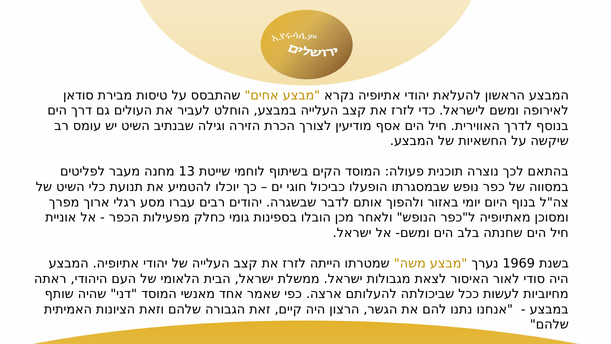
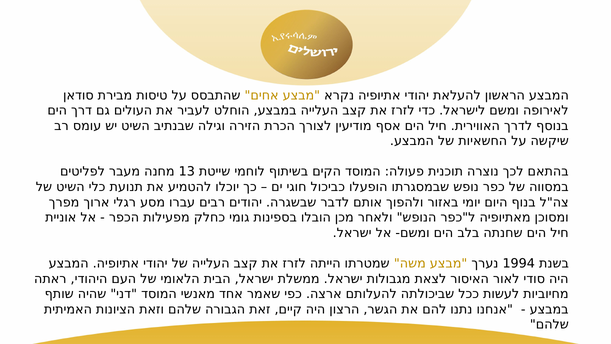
1969: 1969 -> 1994 (519, 263)
